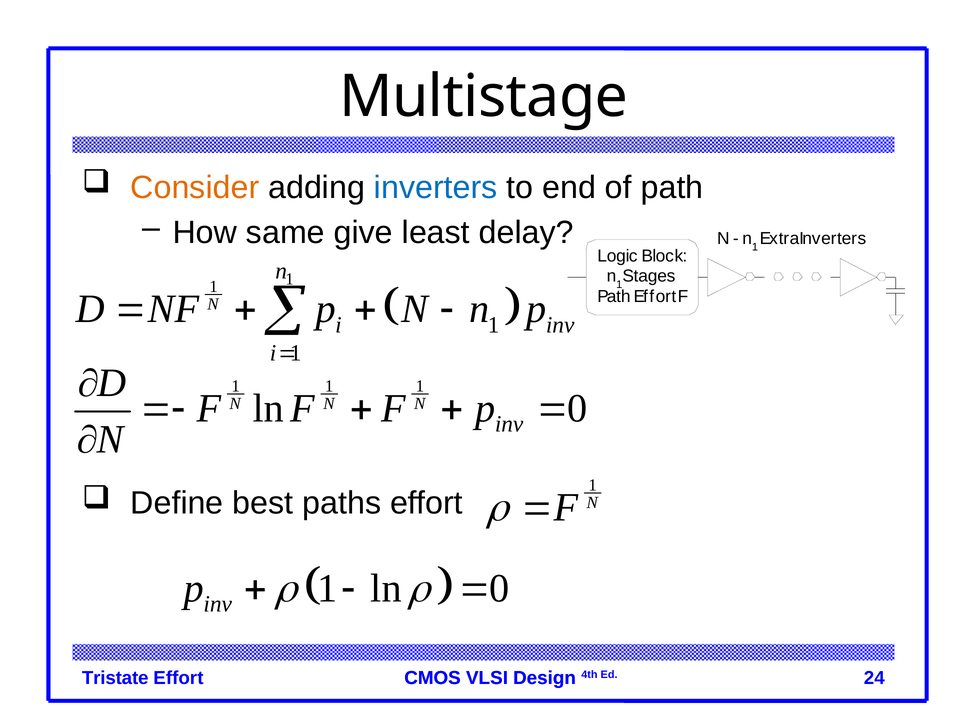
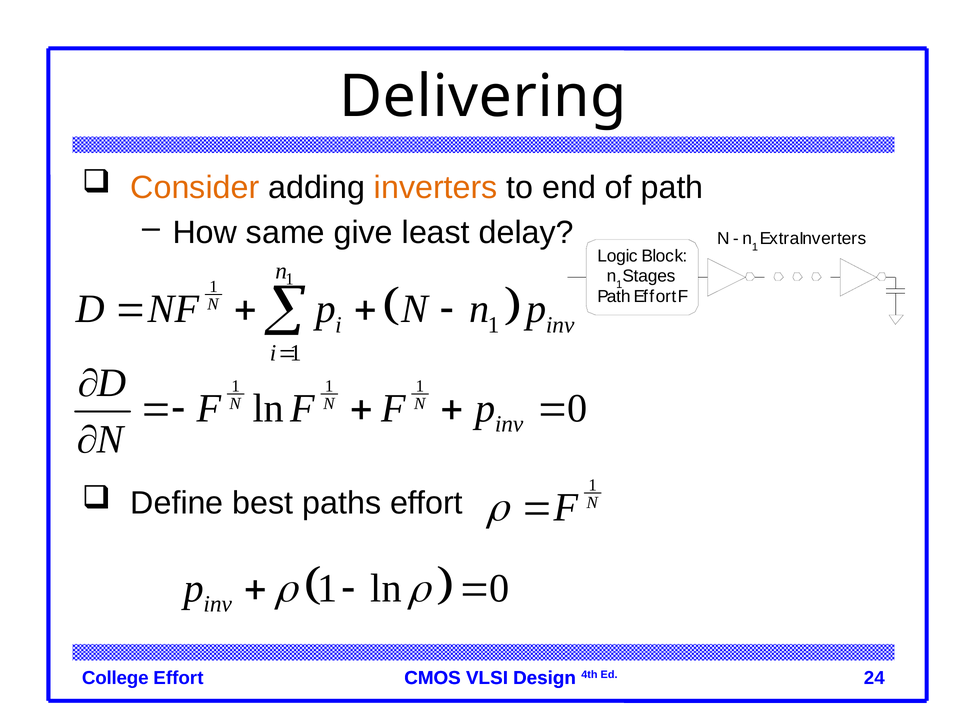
Multistage: Multistage -> Delivering (483, 97)
inverters colour: blue -> orange (436, 188)
Tristate: Tristate -> College (115, 678)
